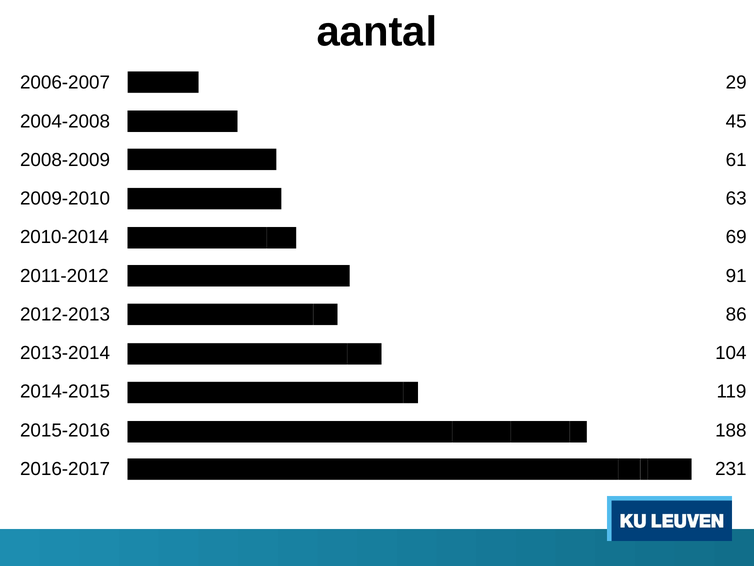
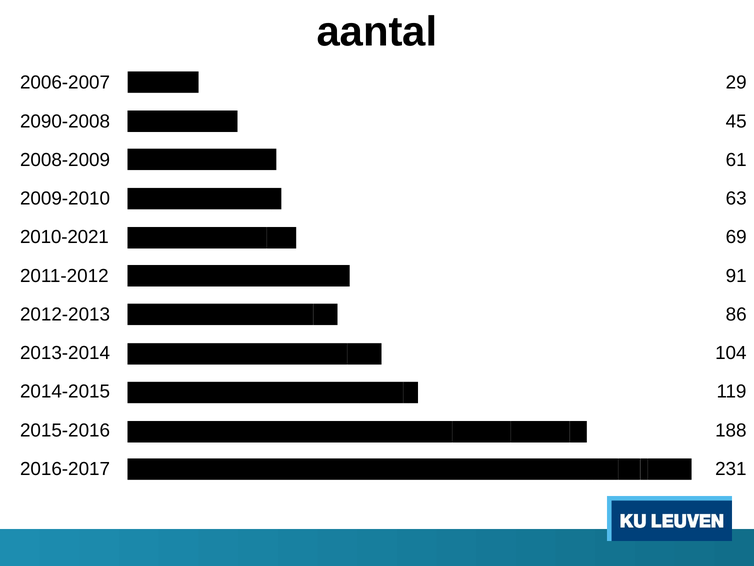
2004-2008: 2004-2008 -> 2090-2008 (65, 121)
2010-2014: 2010-2014 -> 2010-2021 (64, 237)
